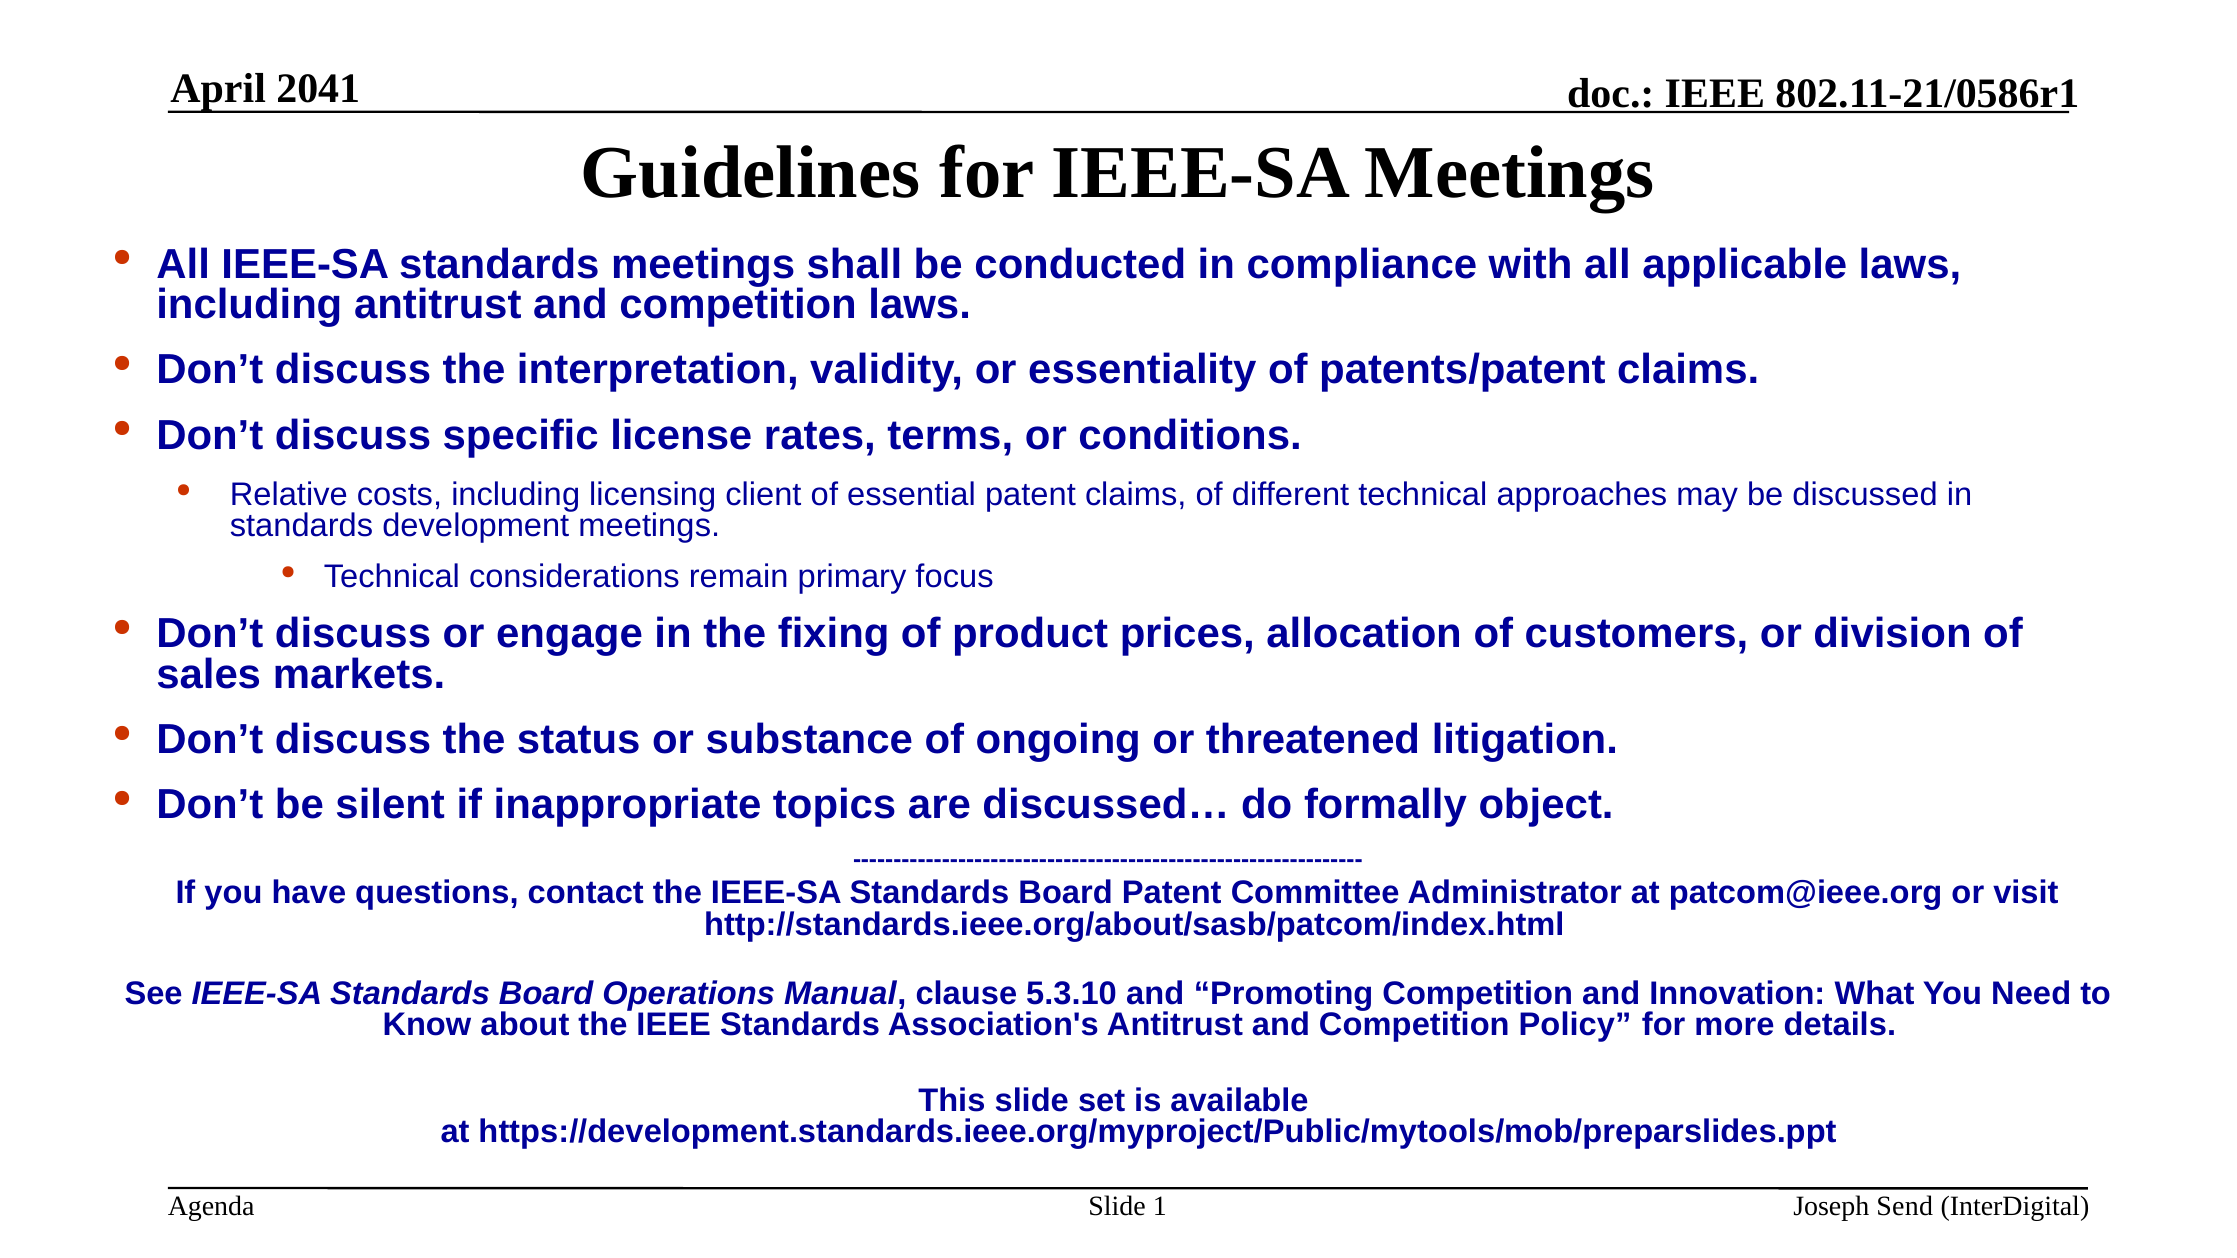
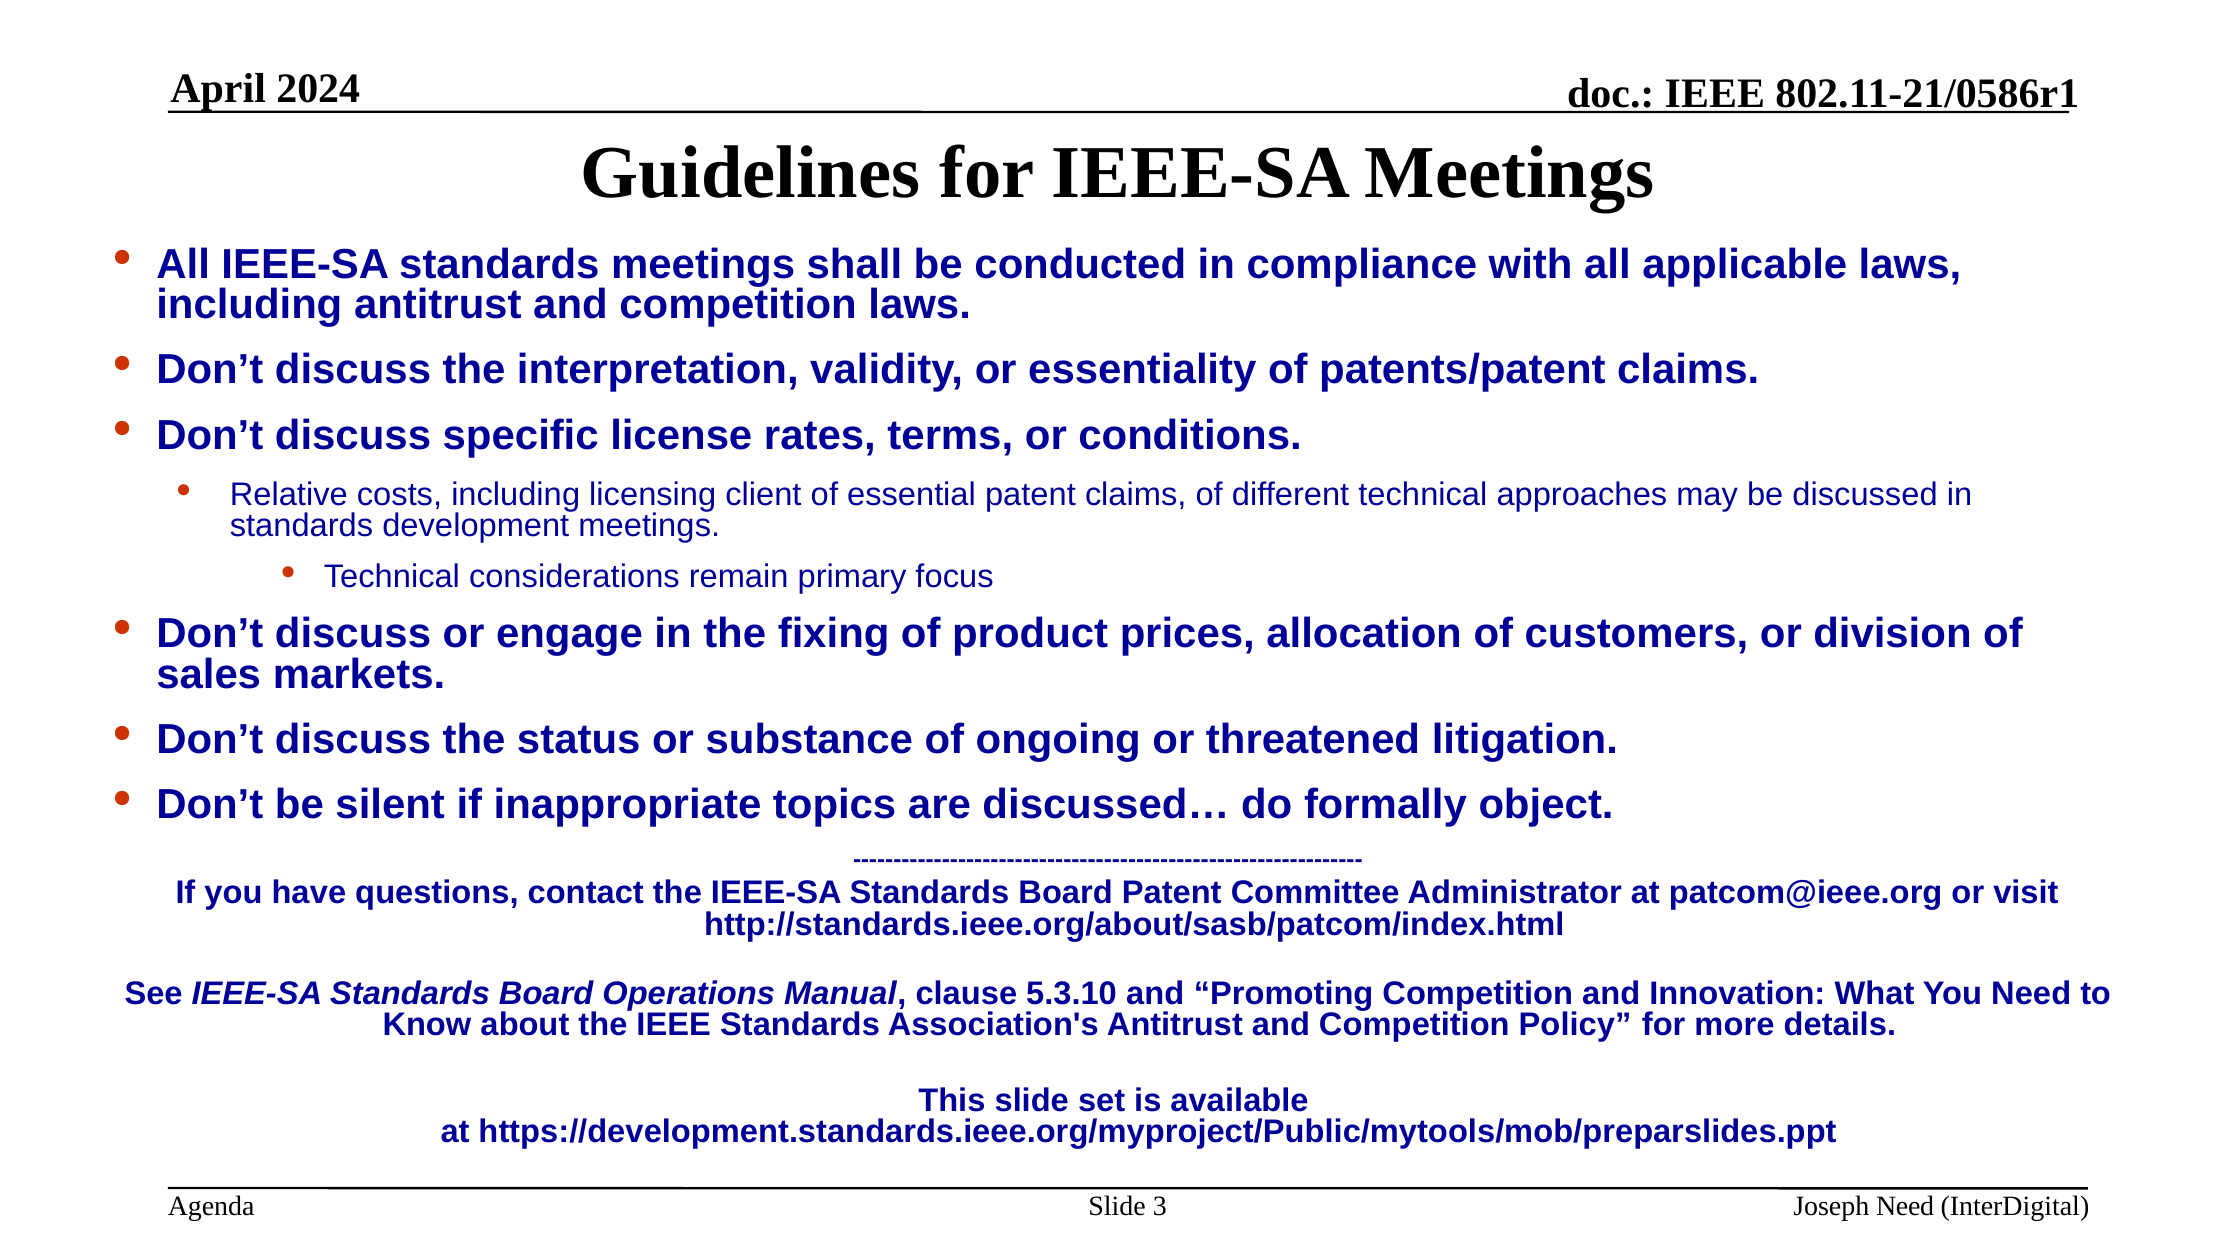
2041: 2041 -> 2024 (318, 89)
1: 1 -> 3 (1160, 1207)
Joseph Send: Send -> Need (1905, 1207)
